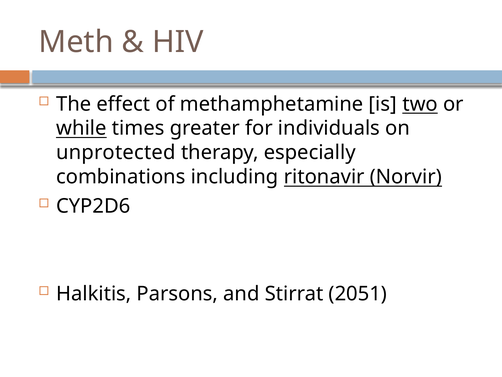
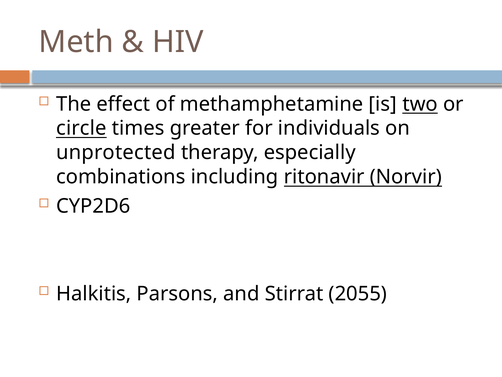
while: while -> circle (81, 128)
2051: 2051 -> 2055 (358, 293)
